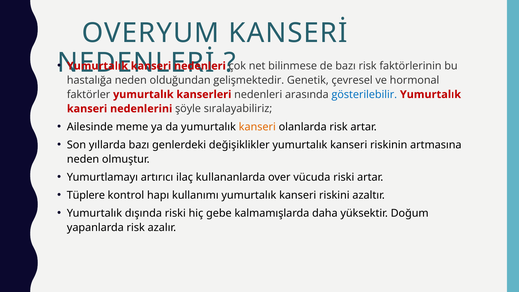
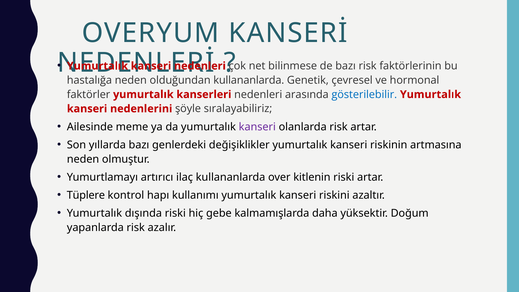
gelişmektedir: gelişmektedir -> kullananlarda (249, 80)
kanseri colour: orange -> purple (257, 127)
vücuda: vücuda -> kitlenin (312, 177)
